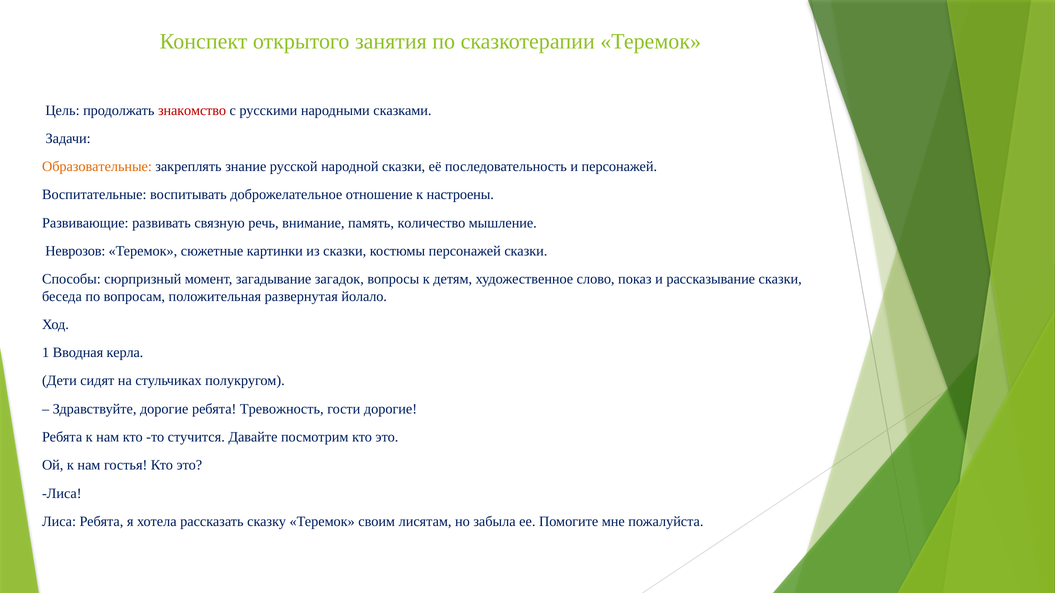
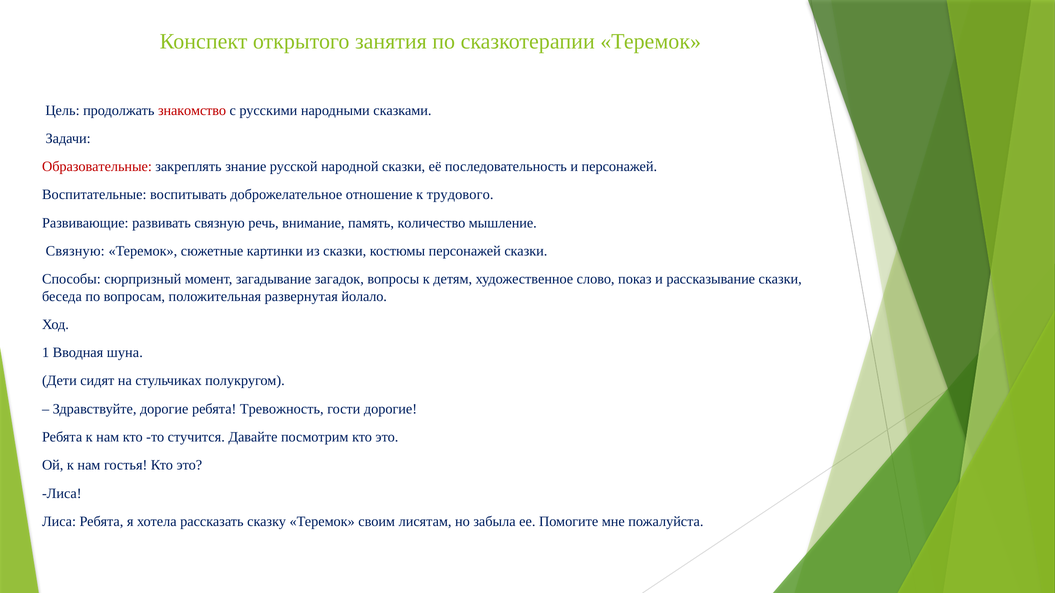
Образовательные colour: orange -> red (97, 167)
настроены: настроены -> трудового (460, 195)
Неврозов: Неврозов -> Связную (75, 251)
керла: керла -> шуна (125, 353)
